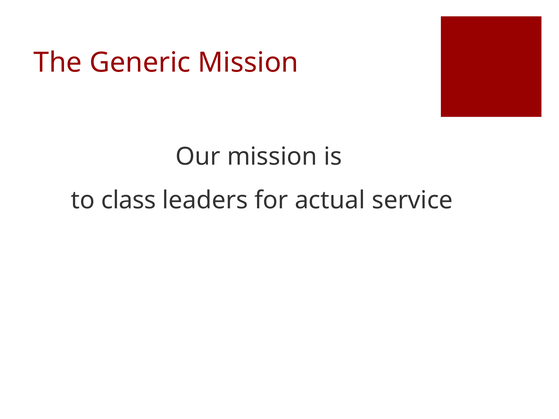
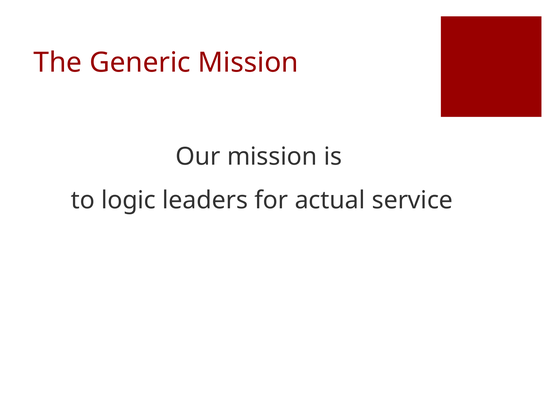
class: class -> logic (129, 200)
